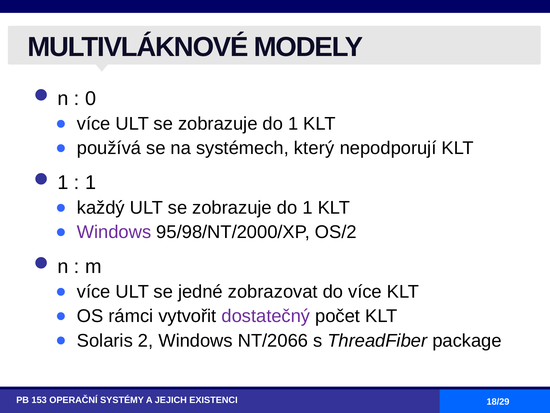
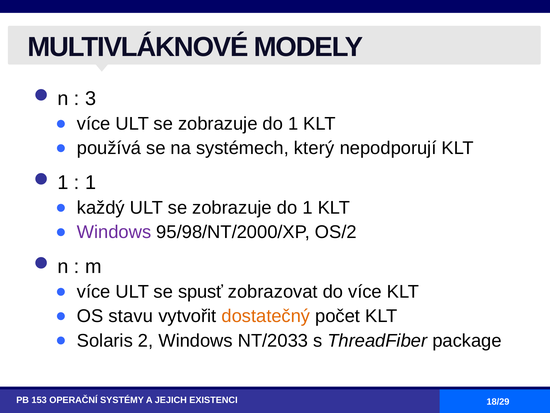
0: 0 -> 3 (91, 98)
jedné: jedné -> spusť (201, 291)
rámci: rámci -> stavu (131, 316)
dostatečný colour: purple -> orange (266, 316)
NT/2066: NT/2066 -> NT/2033 (273, 340)
